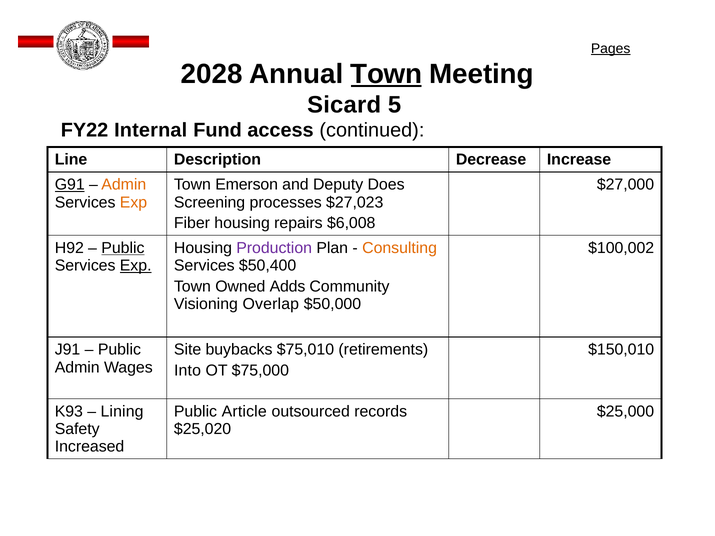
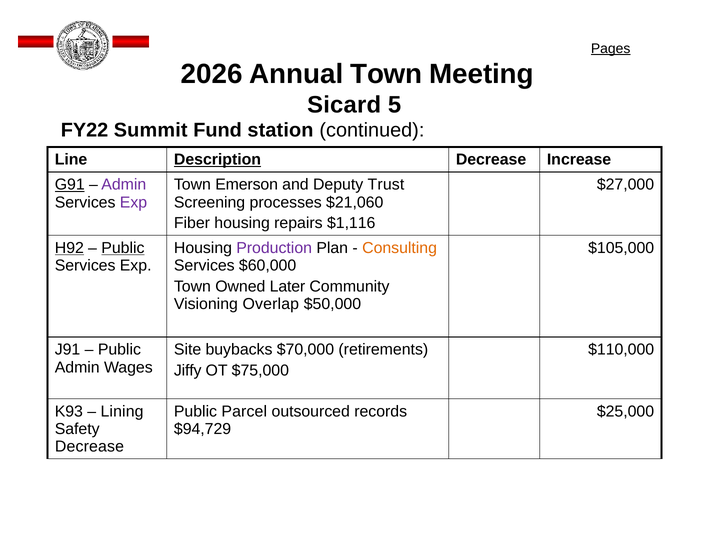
2028: 2028 -> 2026 (212, 74)
Town underline: present -> none (386, 74)
Internal: Internal -> Summit (151, 130)
access: access -> station (280, 130)
Description underline: none -> present (217, 160)
Admin colour: orange -> purple (124, 185)
Does: Does -> Trust (386, 185)
Exp colour: orange -> purple (133, 202)
$27,023: $27,023 -> $21,060 (355, 202)
$6,008: $6,008 -> $1,116 (351, 223)
H92 underline: none -> present (69, 248)
$100,002: $100,002 -> $105,000 (621, 248)
Exp underline: present -> none (136, 266)
$50,400: $50,400 -> $60,000 (268, 266)
Adds: Adds -> Later (287, 287)
$75,010: $75,010 -> $70,000 (305, 350)
$150,010: $150,010 -> $110,000 (621, 350)
Into: Into -> Jiffy (188, 371)
Article: Article -> Parcel (244, 412)
$25,020: $25,020 -> $94,729 (203, 429)
Increased: Increased -> Decrease (89, 447)
